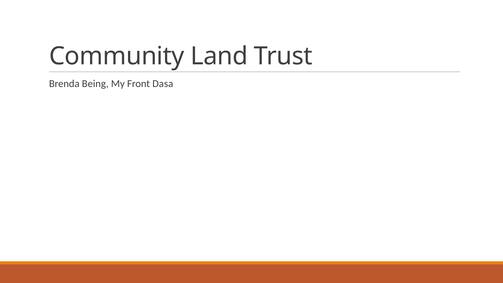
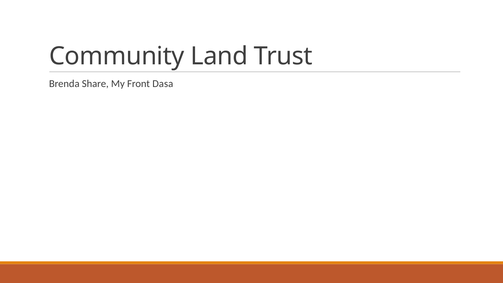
Being: Being -> Share (95, 84)
